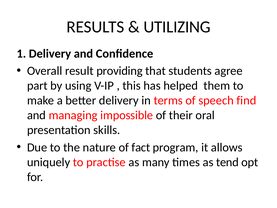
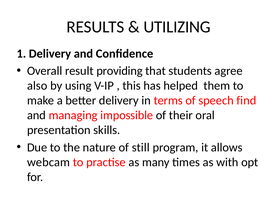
part: part -> also (37, 86)
fact: fact -> still (141, 147)
uniquely: uniquely -> webcam (49, 162)
tend: tend -> with (227, 162)
